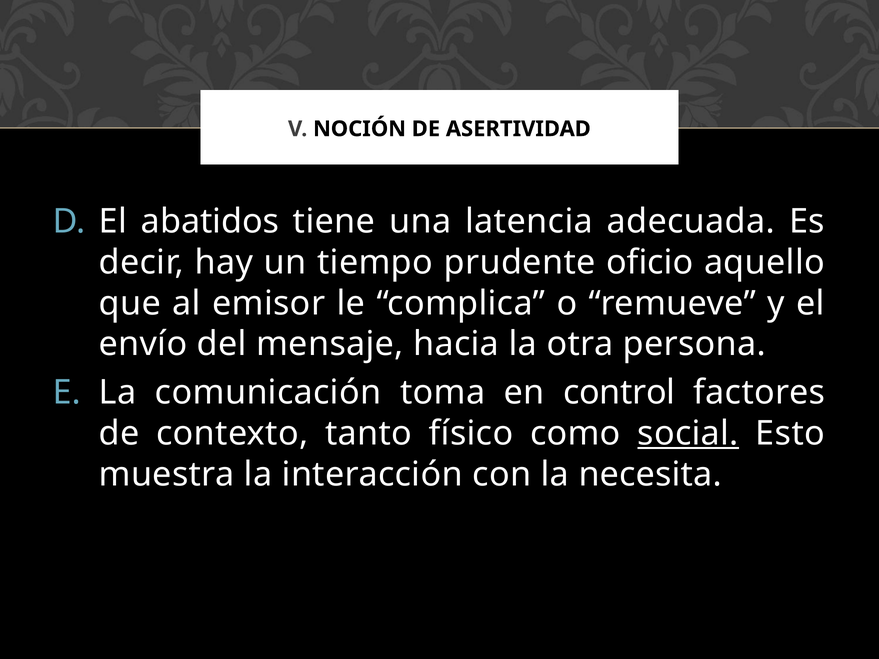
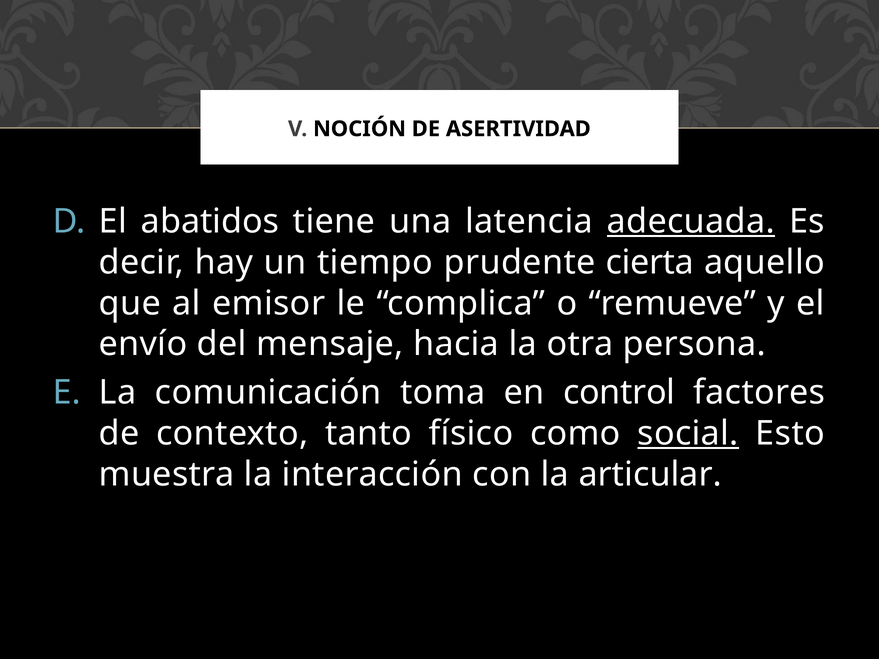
adecuada underline: none -> present (691, 221)
oficio: oficio -> cierta (650, 262)
necesita: necesita -> articular (650, 474)
